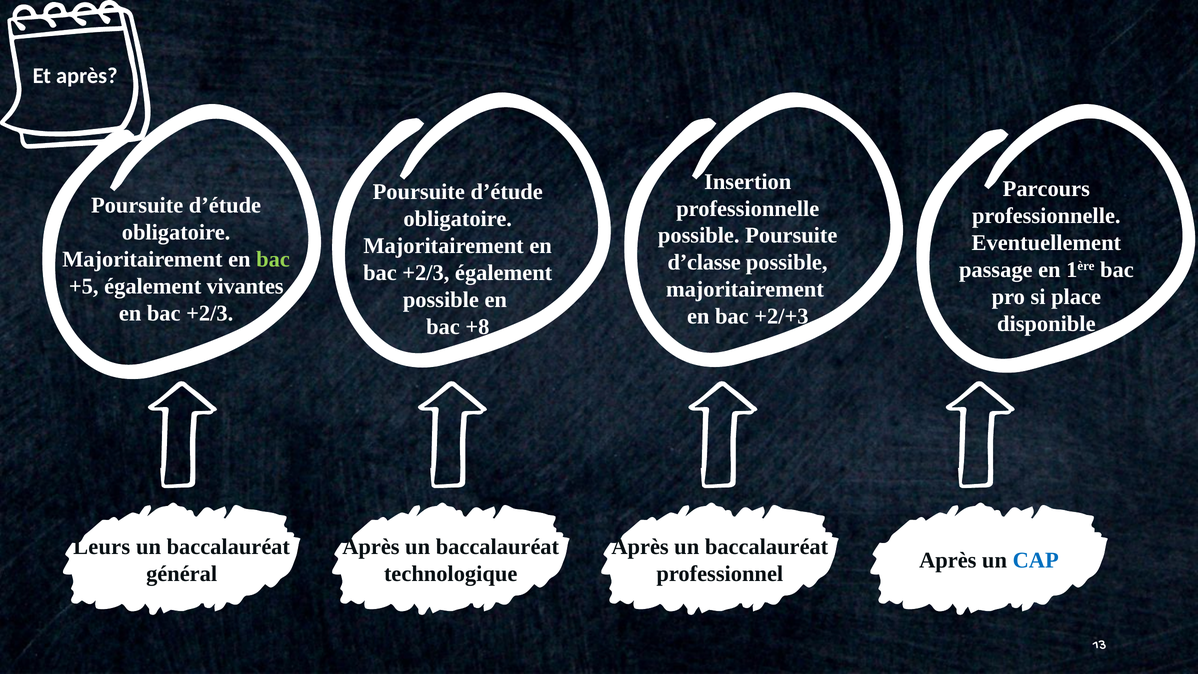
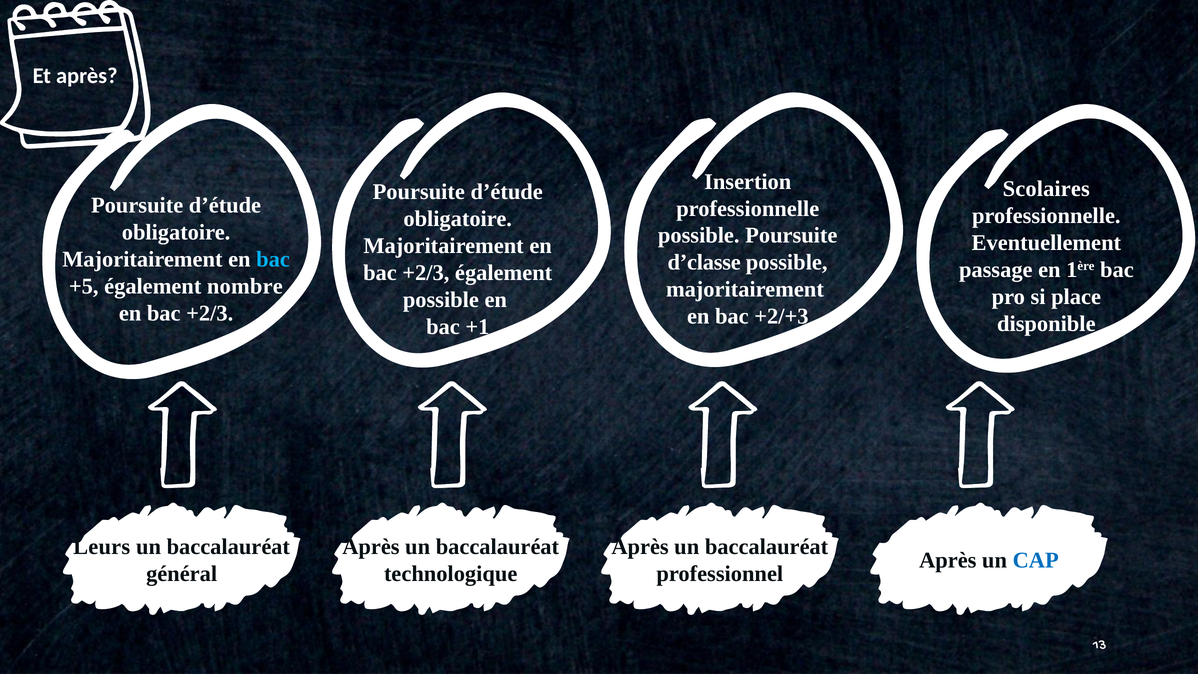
Parcours: Parcours -> Scolaires (1046, 189)
bac colour: light green -> light blue (273, 259)
vivantes: vivantes -> nombre (245, 286)
+8: +8 -> +1 (477, 327)
